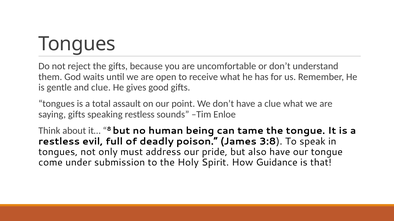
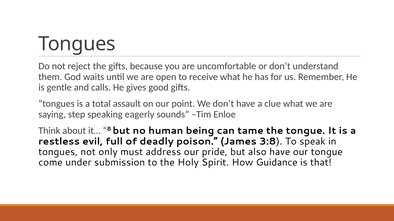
and clue: clue -> calls (101, 88)
saying gifts: gifts -> step (77, 115)
speaking restless: restless -> eagerly (140, 115)
